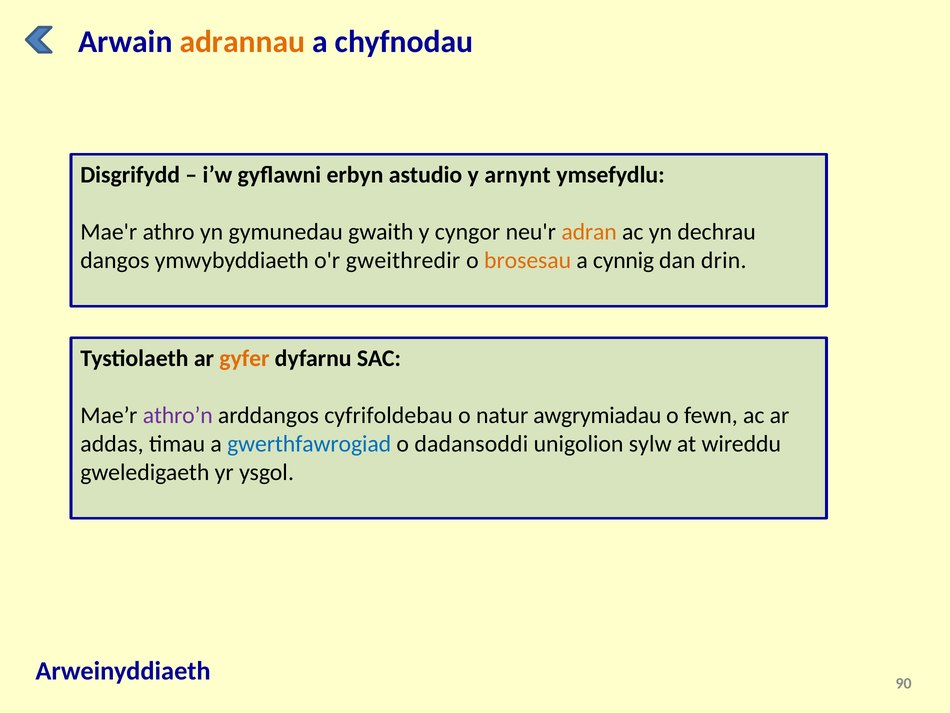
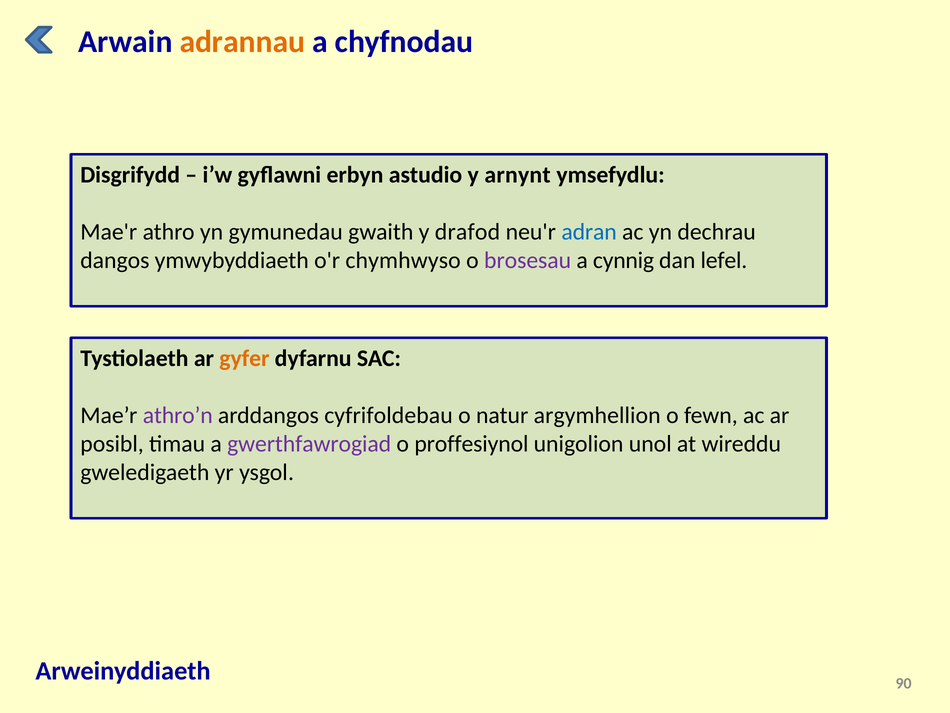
cyngor: cyngor -> drafod (467, 232)
adran colour: orange -> blue (589, 232)
gweithredir: gweithredir -> chymhwyso (403, 260)
brosesau colour: orange -> purple (528, 260)
drin: drin -> lefel (724, 260)
awgrymiadau: awgrymiadau -> argymhellion (597, 415)
addas: addas -> posibl (112, 444)
gwerthfawrogiad colour: blue -> purple (309, 444)
dadansoddi: dadansoddi -> proffesiynol (471, 444)
sylw: sylw -> unol (650, 444)
